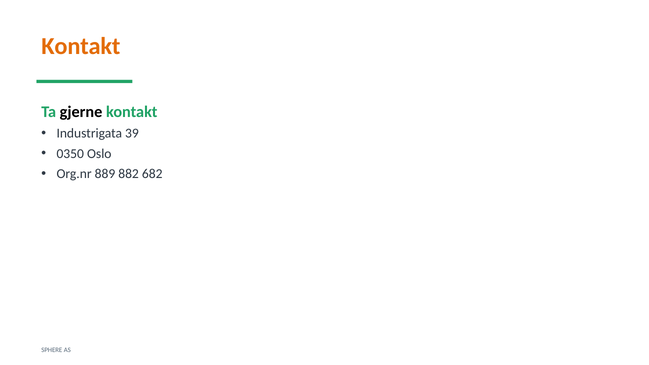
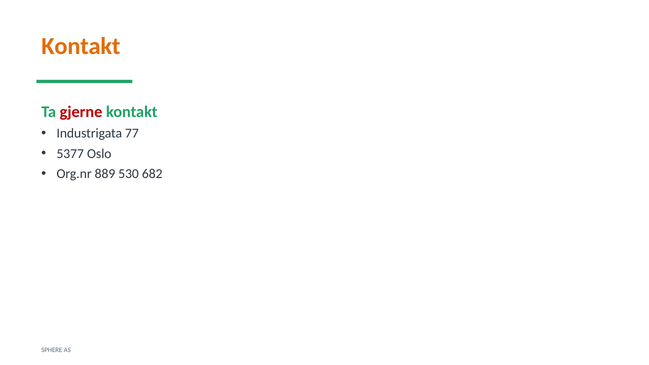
gjerne colour: black -> red (81, 112)
39: 39 -> 77 (132, 133)
0350: 0350 -> 5377 (70, 154)
882: 882 -> 530 (129, 174)
